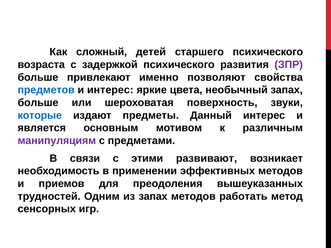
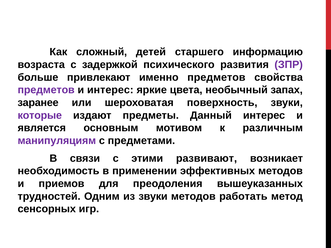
старшего психического: психического -> информацию (268, 52)
именно позволяют: позволяют -> предметов (216, 77)
предметов colour: blue -> purple (46, 90)
больше: больше -> заранее (38, 103)
которые colour: blue -> purple (40, 115)
из запах: запах -> звуки (153, 196)
